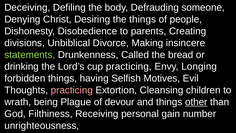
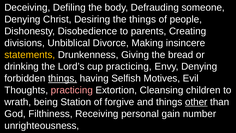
statements colour: light green -> yellow (30, 55)
Called: Called -> Giving (135, 55)
Envy Longing: Longing -> Denying (199, 66)
things underline: none -> present (63, 78)
Plague: Plague -> Station (76, 102)
devour: devour -> forgive (120, 102)
